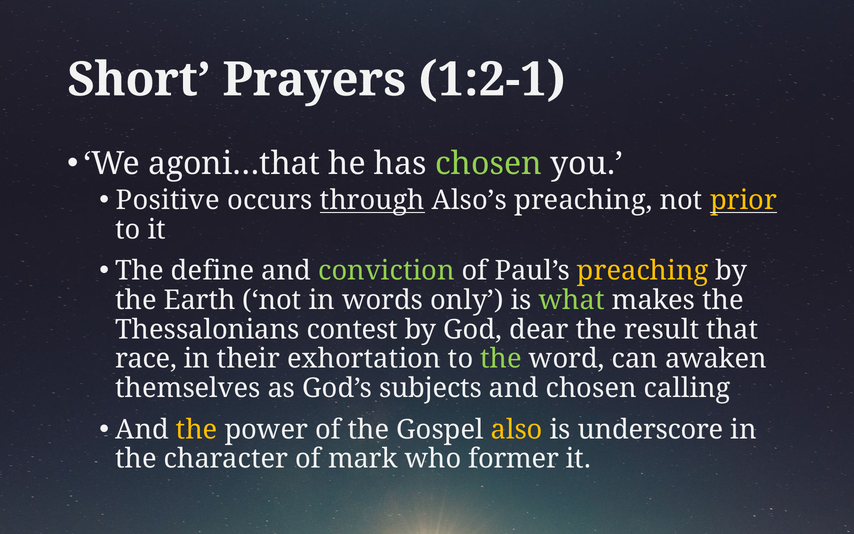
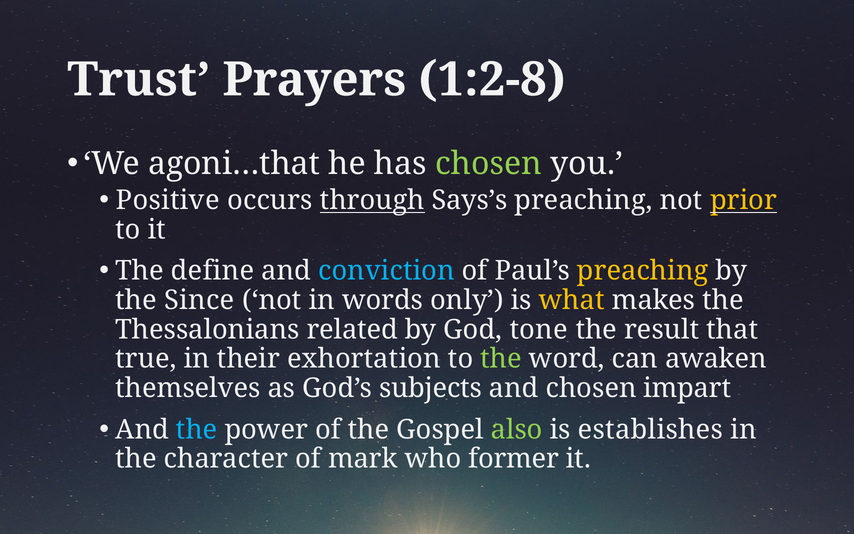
Short: Short -> Trust (139, 80)
1:2-1: 1:2-1 -> 1:2-8 (492, 80)
Also’s: Also’s -> Says’s (470, 200)
conviction colour: light green -> light blue (387, 270)
Earth: Earth -> Since (199, 300)
what colour: light green -> yellow (572, 300)
contest: contest -> related (352, 329)
dear: dear -> tone (539, 329)
race: race -> true (146, 359)
calling: calling -> impart (687, 388)
the colour: yellow -> light blue (197, 429)
also colour: yellow -> light green (517, 429)
underscore: underscore -> establishes (650, 429)
